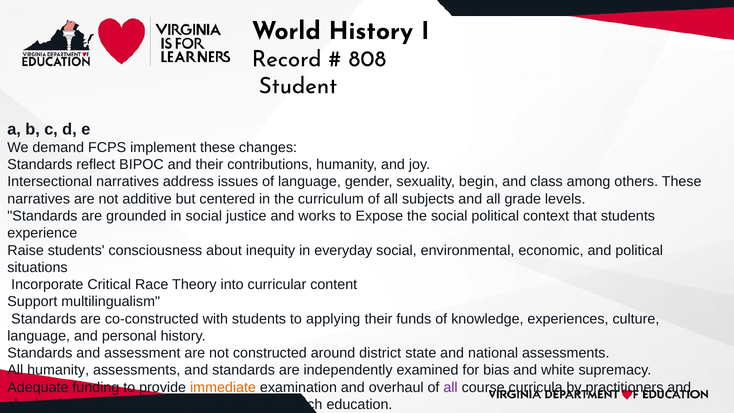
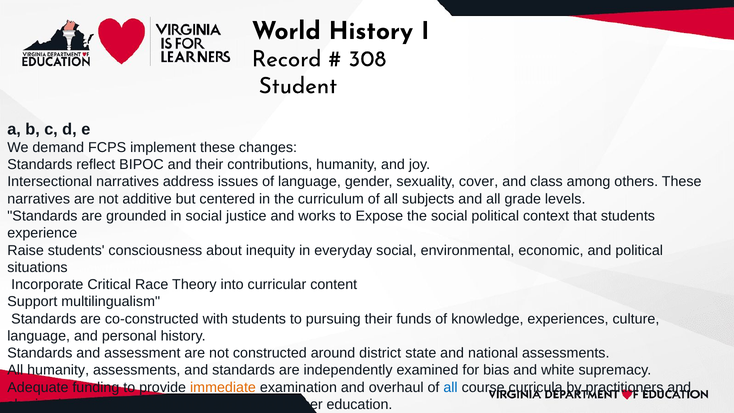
808: 808 -> 308 (367, 59)
begin: begin -> cover (479, 182)
applying: applying -> pursuing (333, 319)
all colour: purple -> blue (451, 387)
march: march -> further (302, 404)
